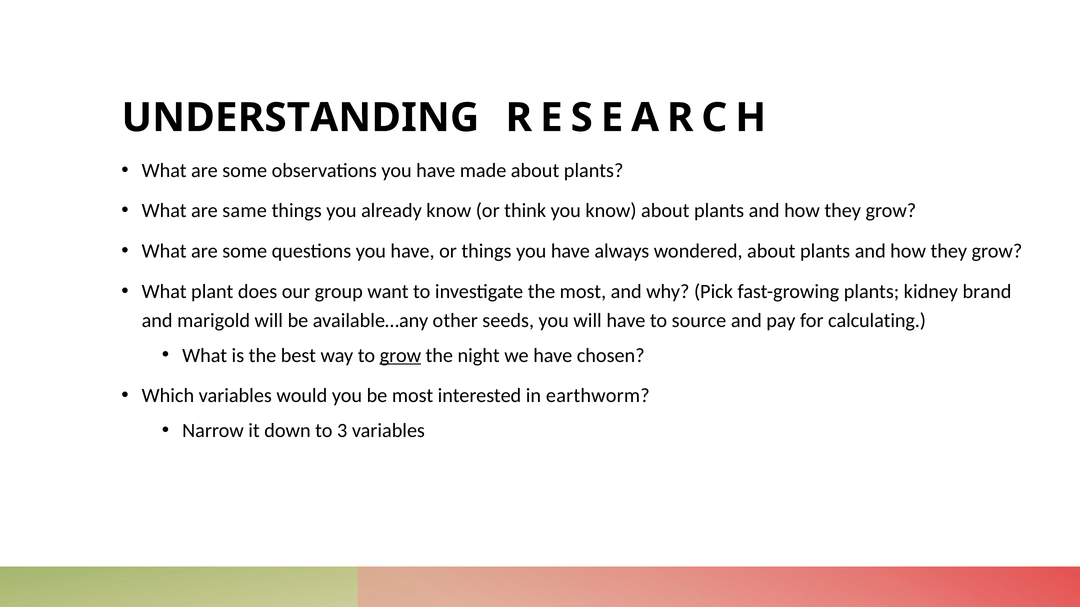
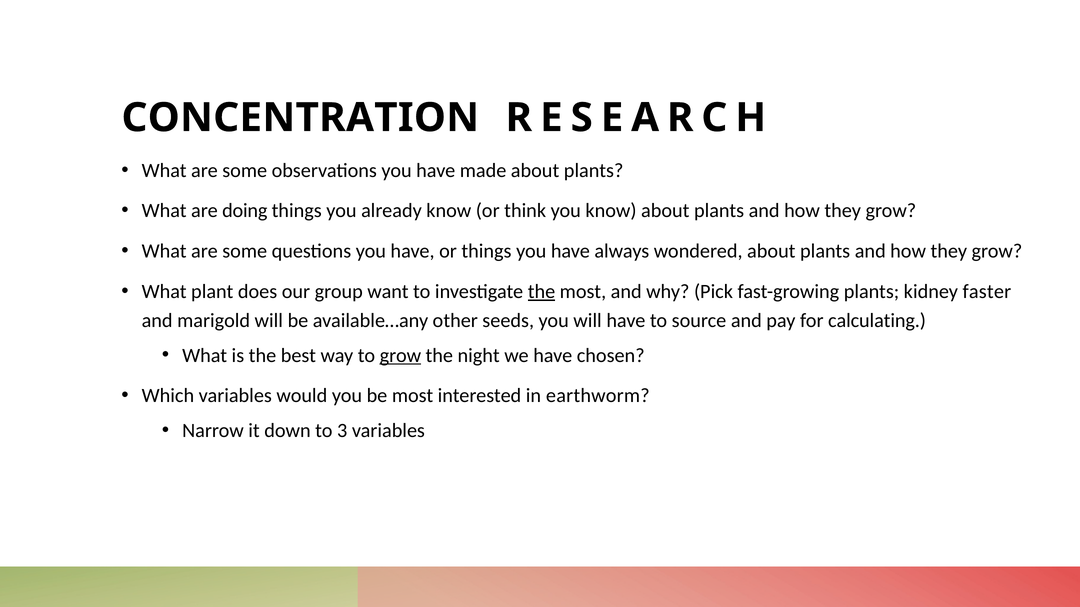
UNDERSTANDING: UNDERSTANDING -> CONCENTRATION (300, 118)
same: same -> doing (245, 211)
the underline: none -> present (541, 292)
brand: brand -> faster (987, 292)
